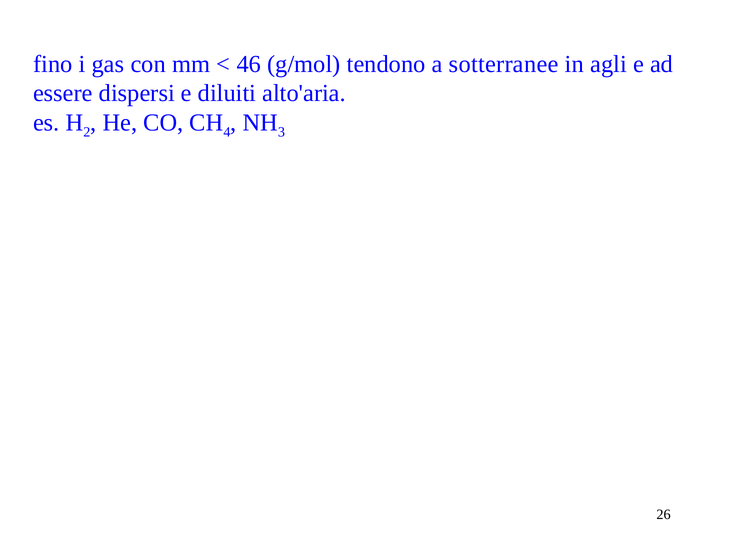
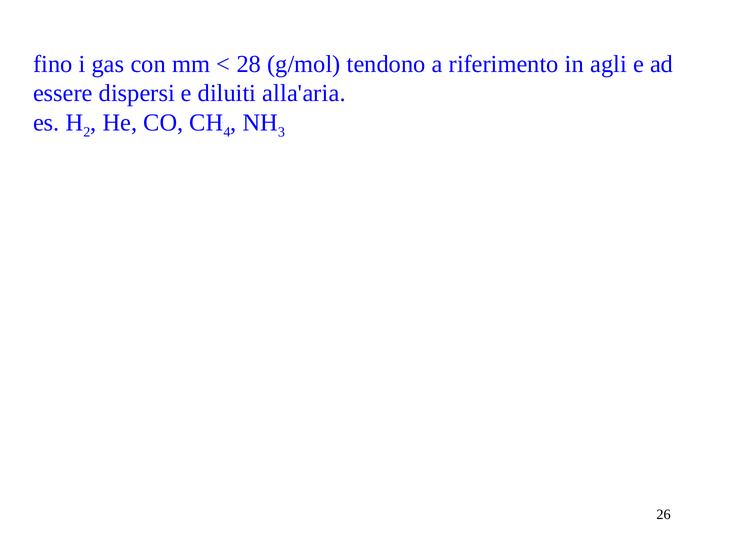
46: 46 -> 28 (249, 64)
sotterranee: sotterranee -> riferimento (504, 64)
alto'aria: alto'aria -> alla'aria (304, 93)
